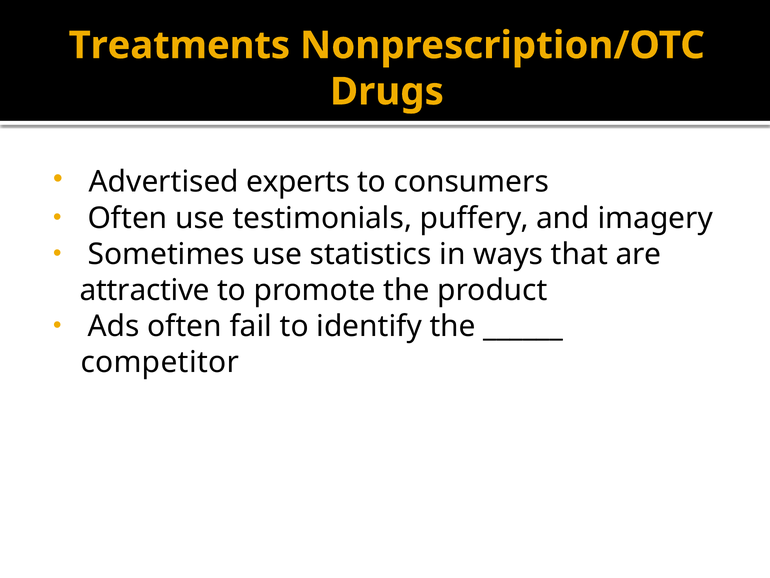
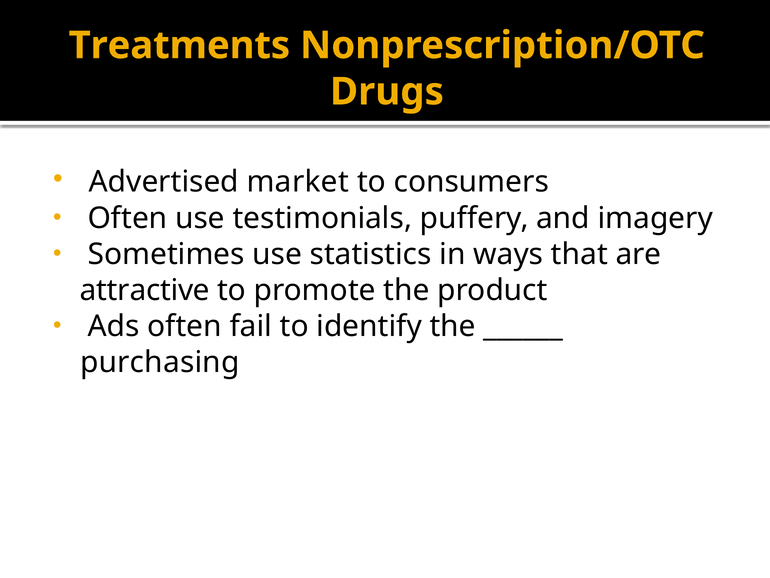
experts: experts -> market (298, 182)
competitor: competitor -> purchasing (160, 362)
